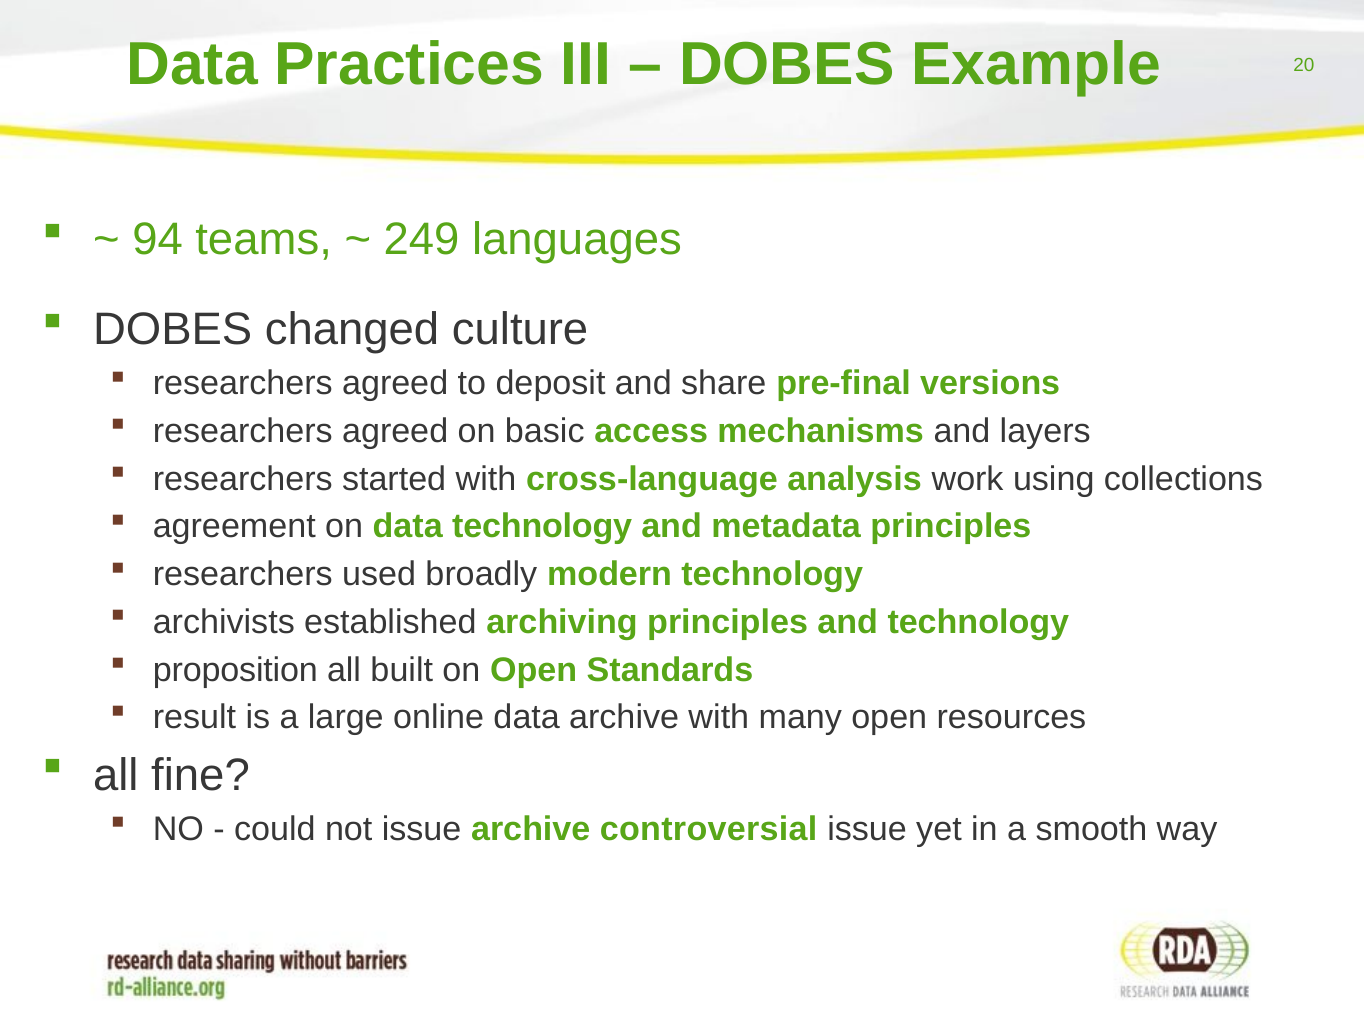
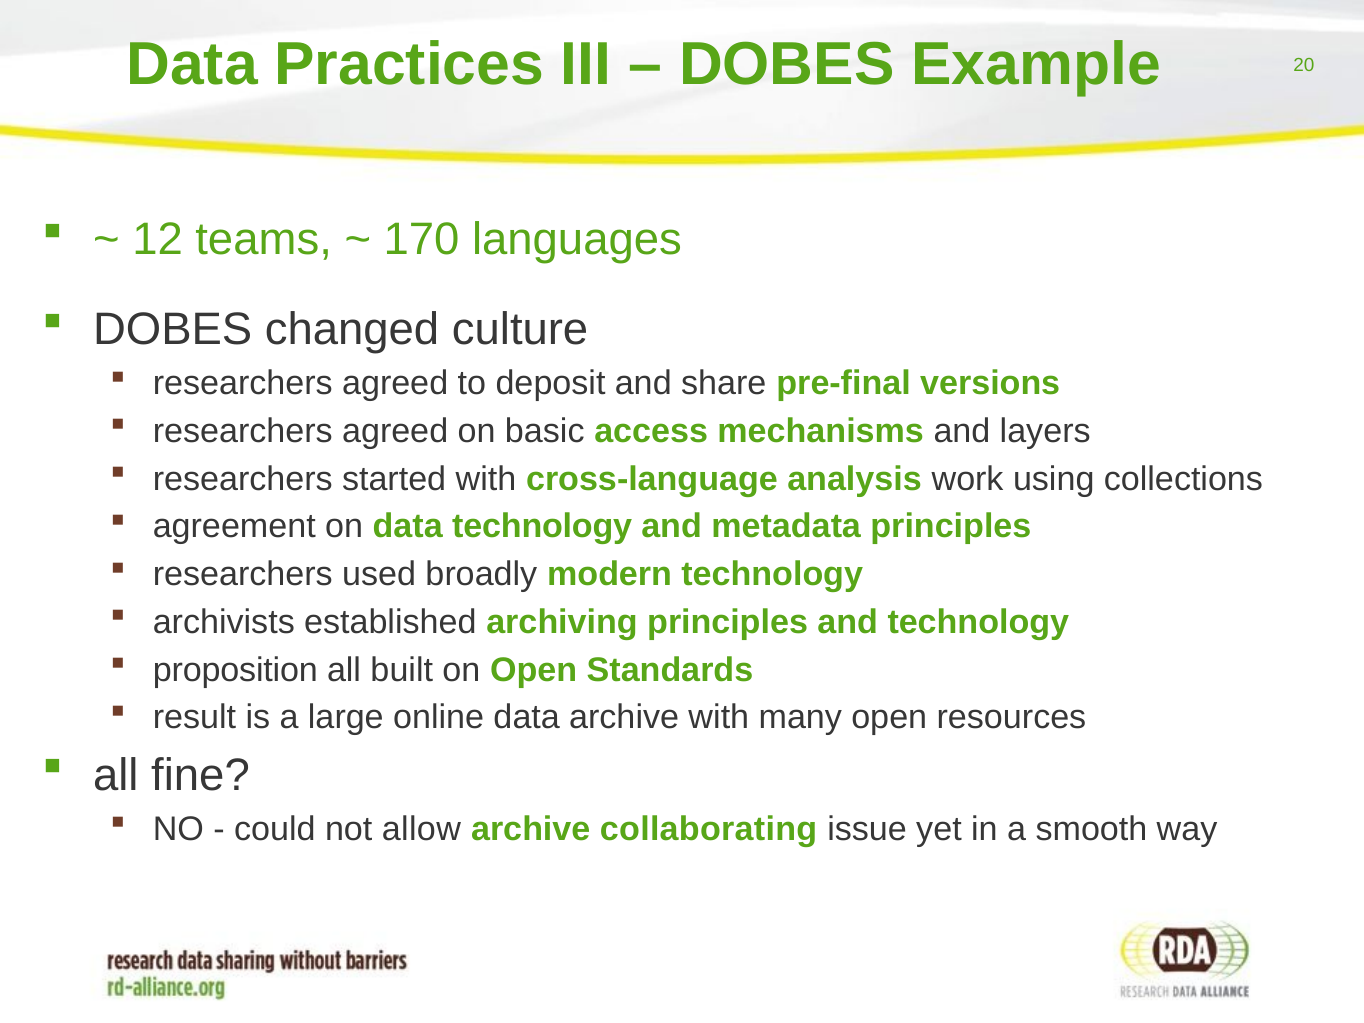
94: 94 -> 12 (158, 239)
249: 249 -> 170 (421, 239)
not issue: issue -> allow (421, 829)
controversial: controversial -> collaborating (709, 829)
